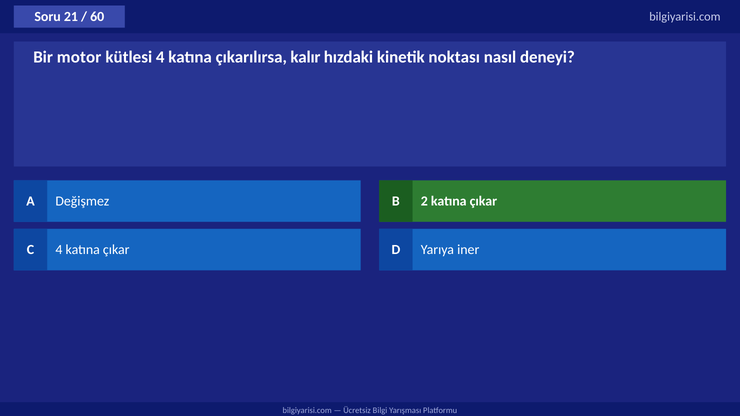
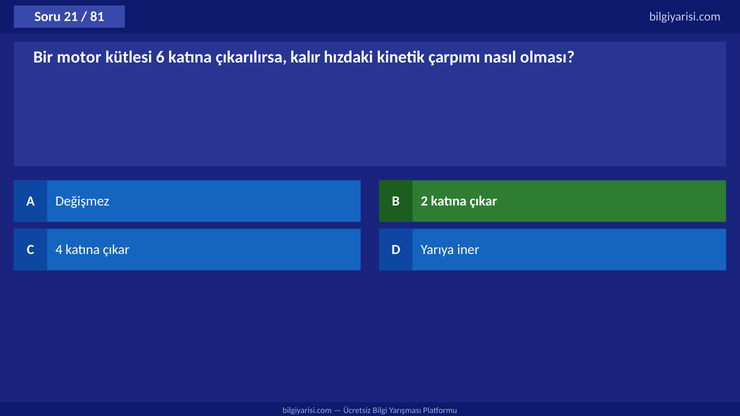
60: 60 -> 81 (97, 17)
kütlesi 4: 4 -> 6 (160, 57)
noktası: noktası -> çarpımı (454, 57)
deneyi: deneyi -> olması (547, 57)
